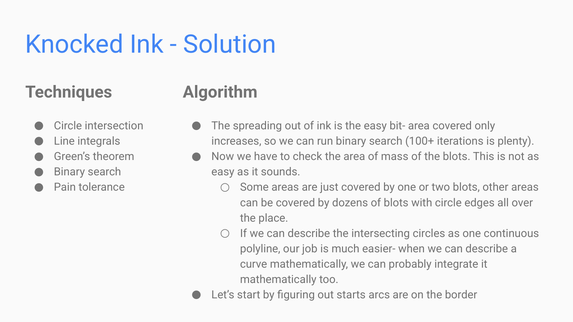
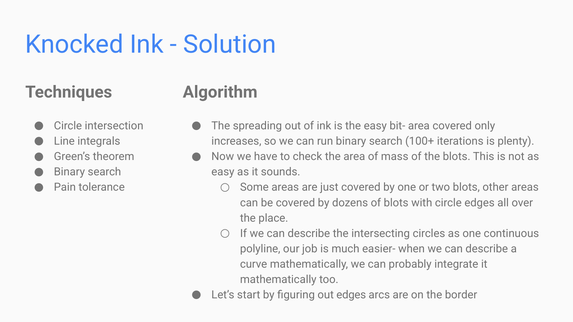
out starts: starts -> edges (351, 295)
